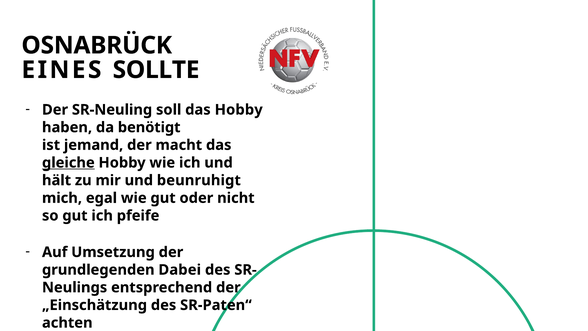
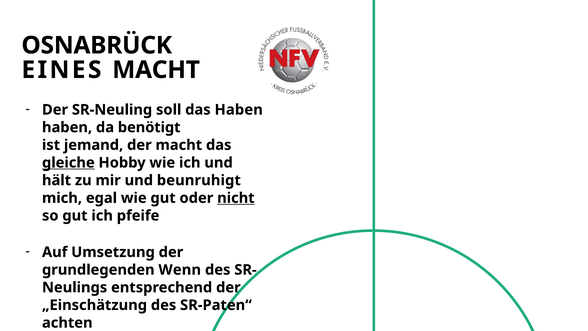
EINES SOLLTE: SOLLTE -> MACHT (156, 70)
das Hobby: Hobby -> Haben (239, 110)
nicht underline: none -> present (236, 198)
Dabei: Dabei -> Wenn (180, 270)
